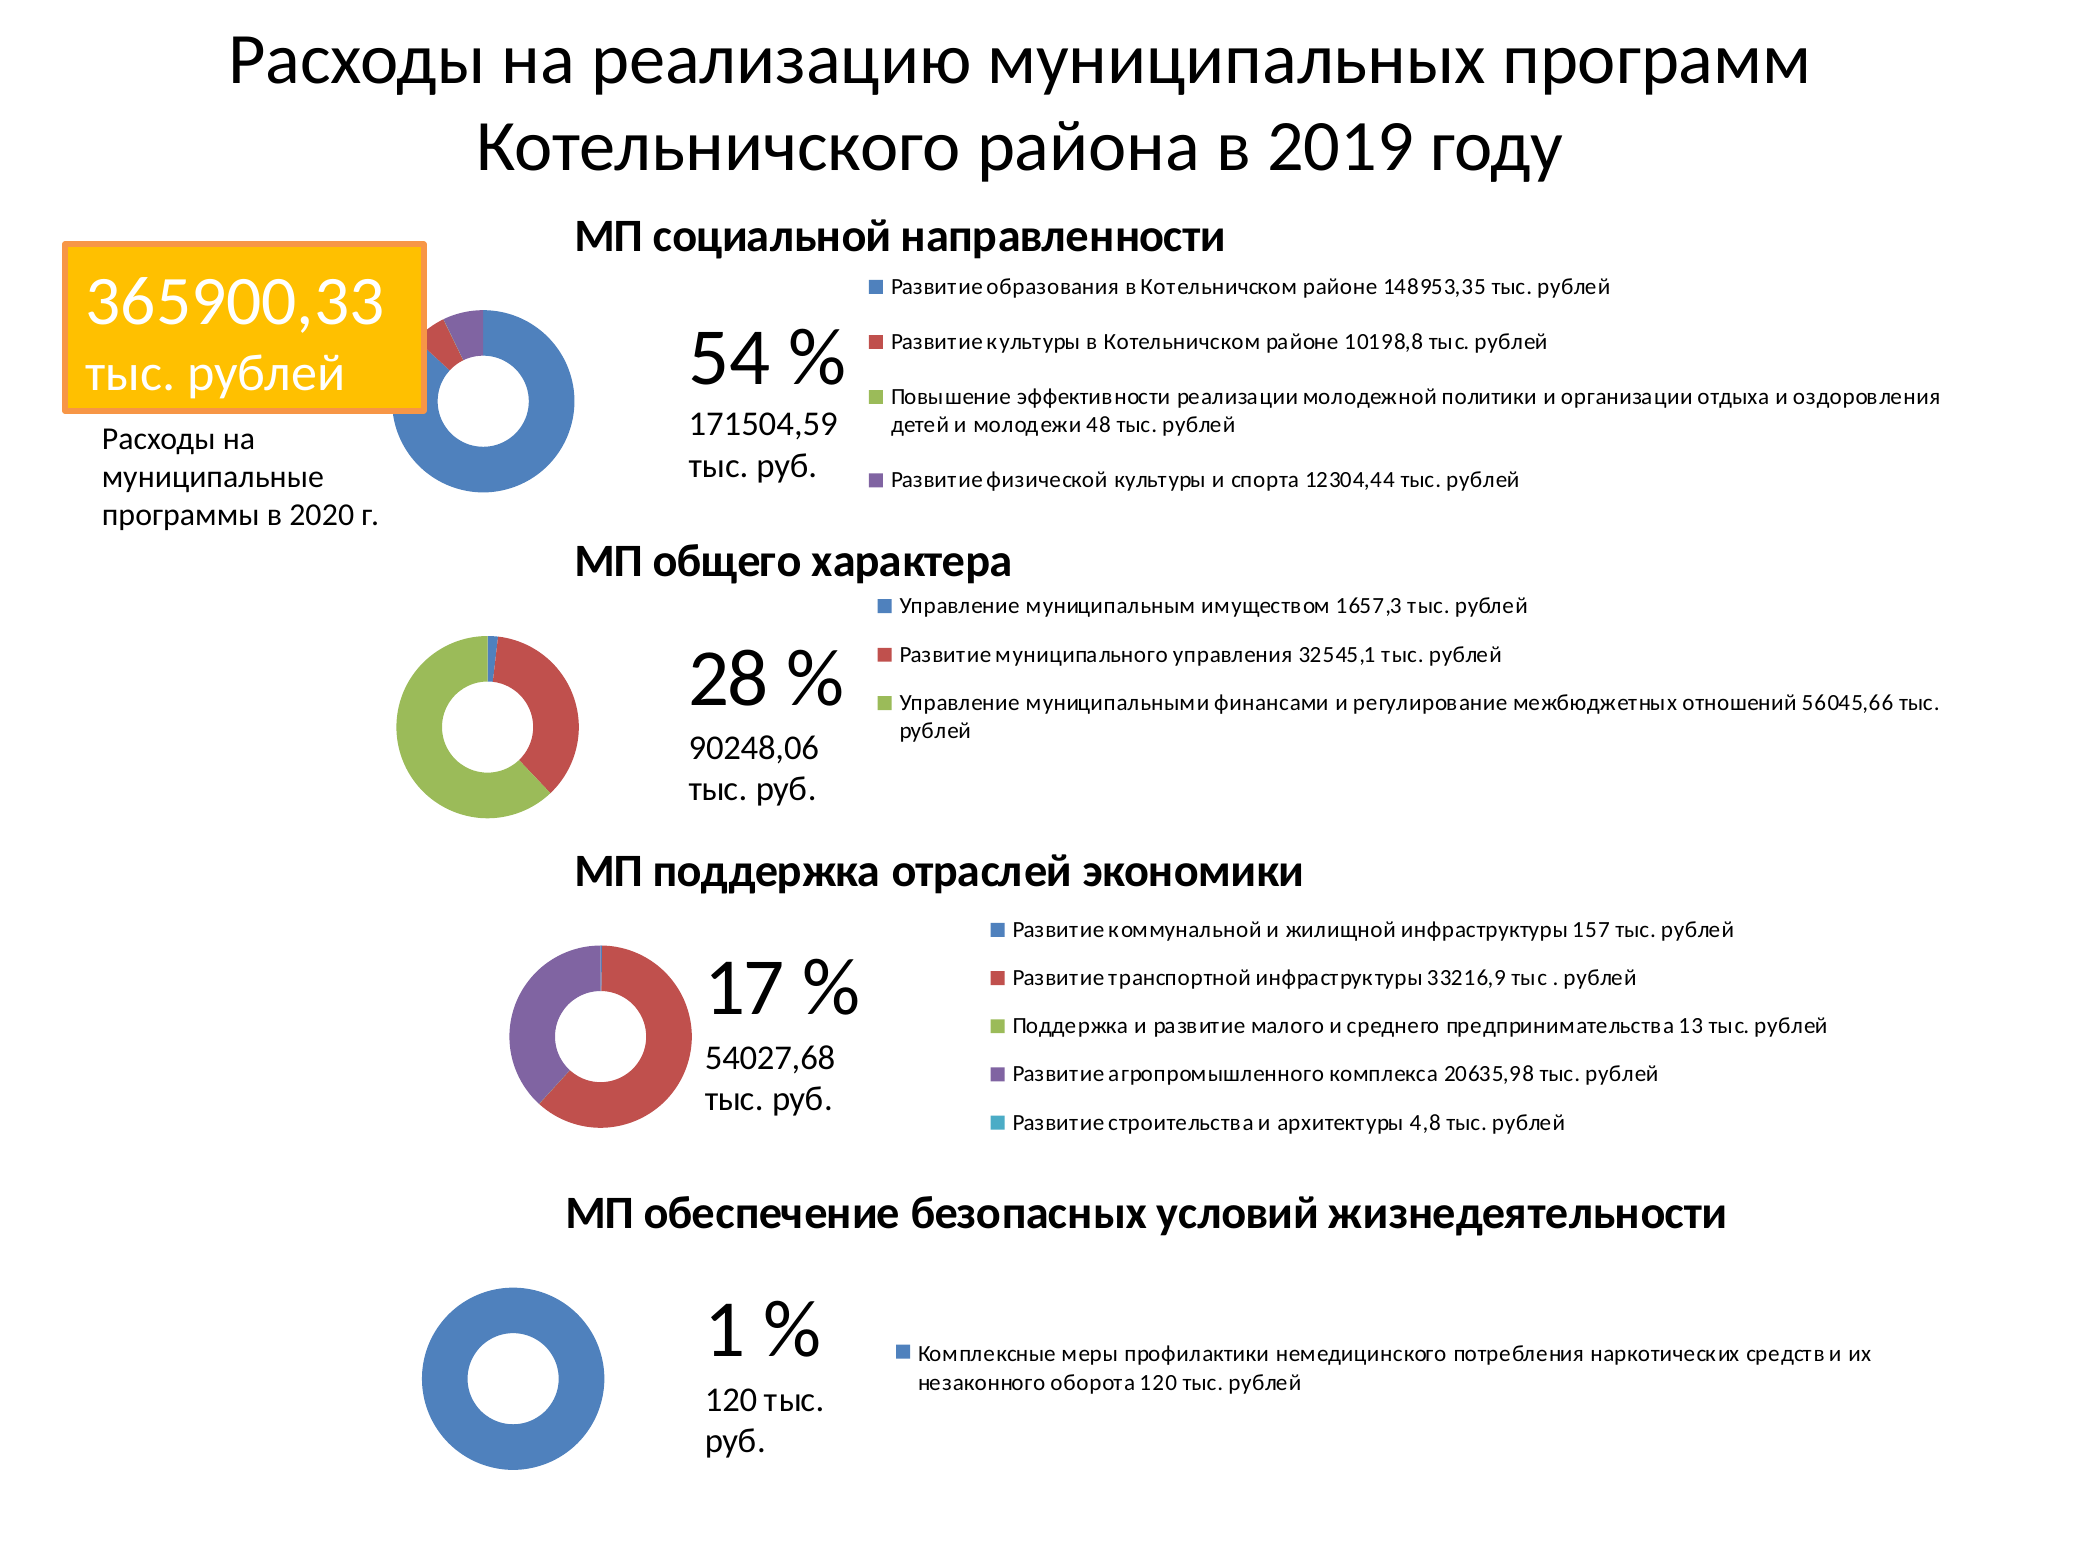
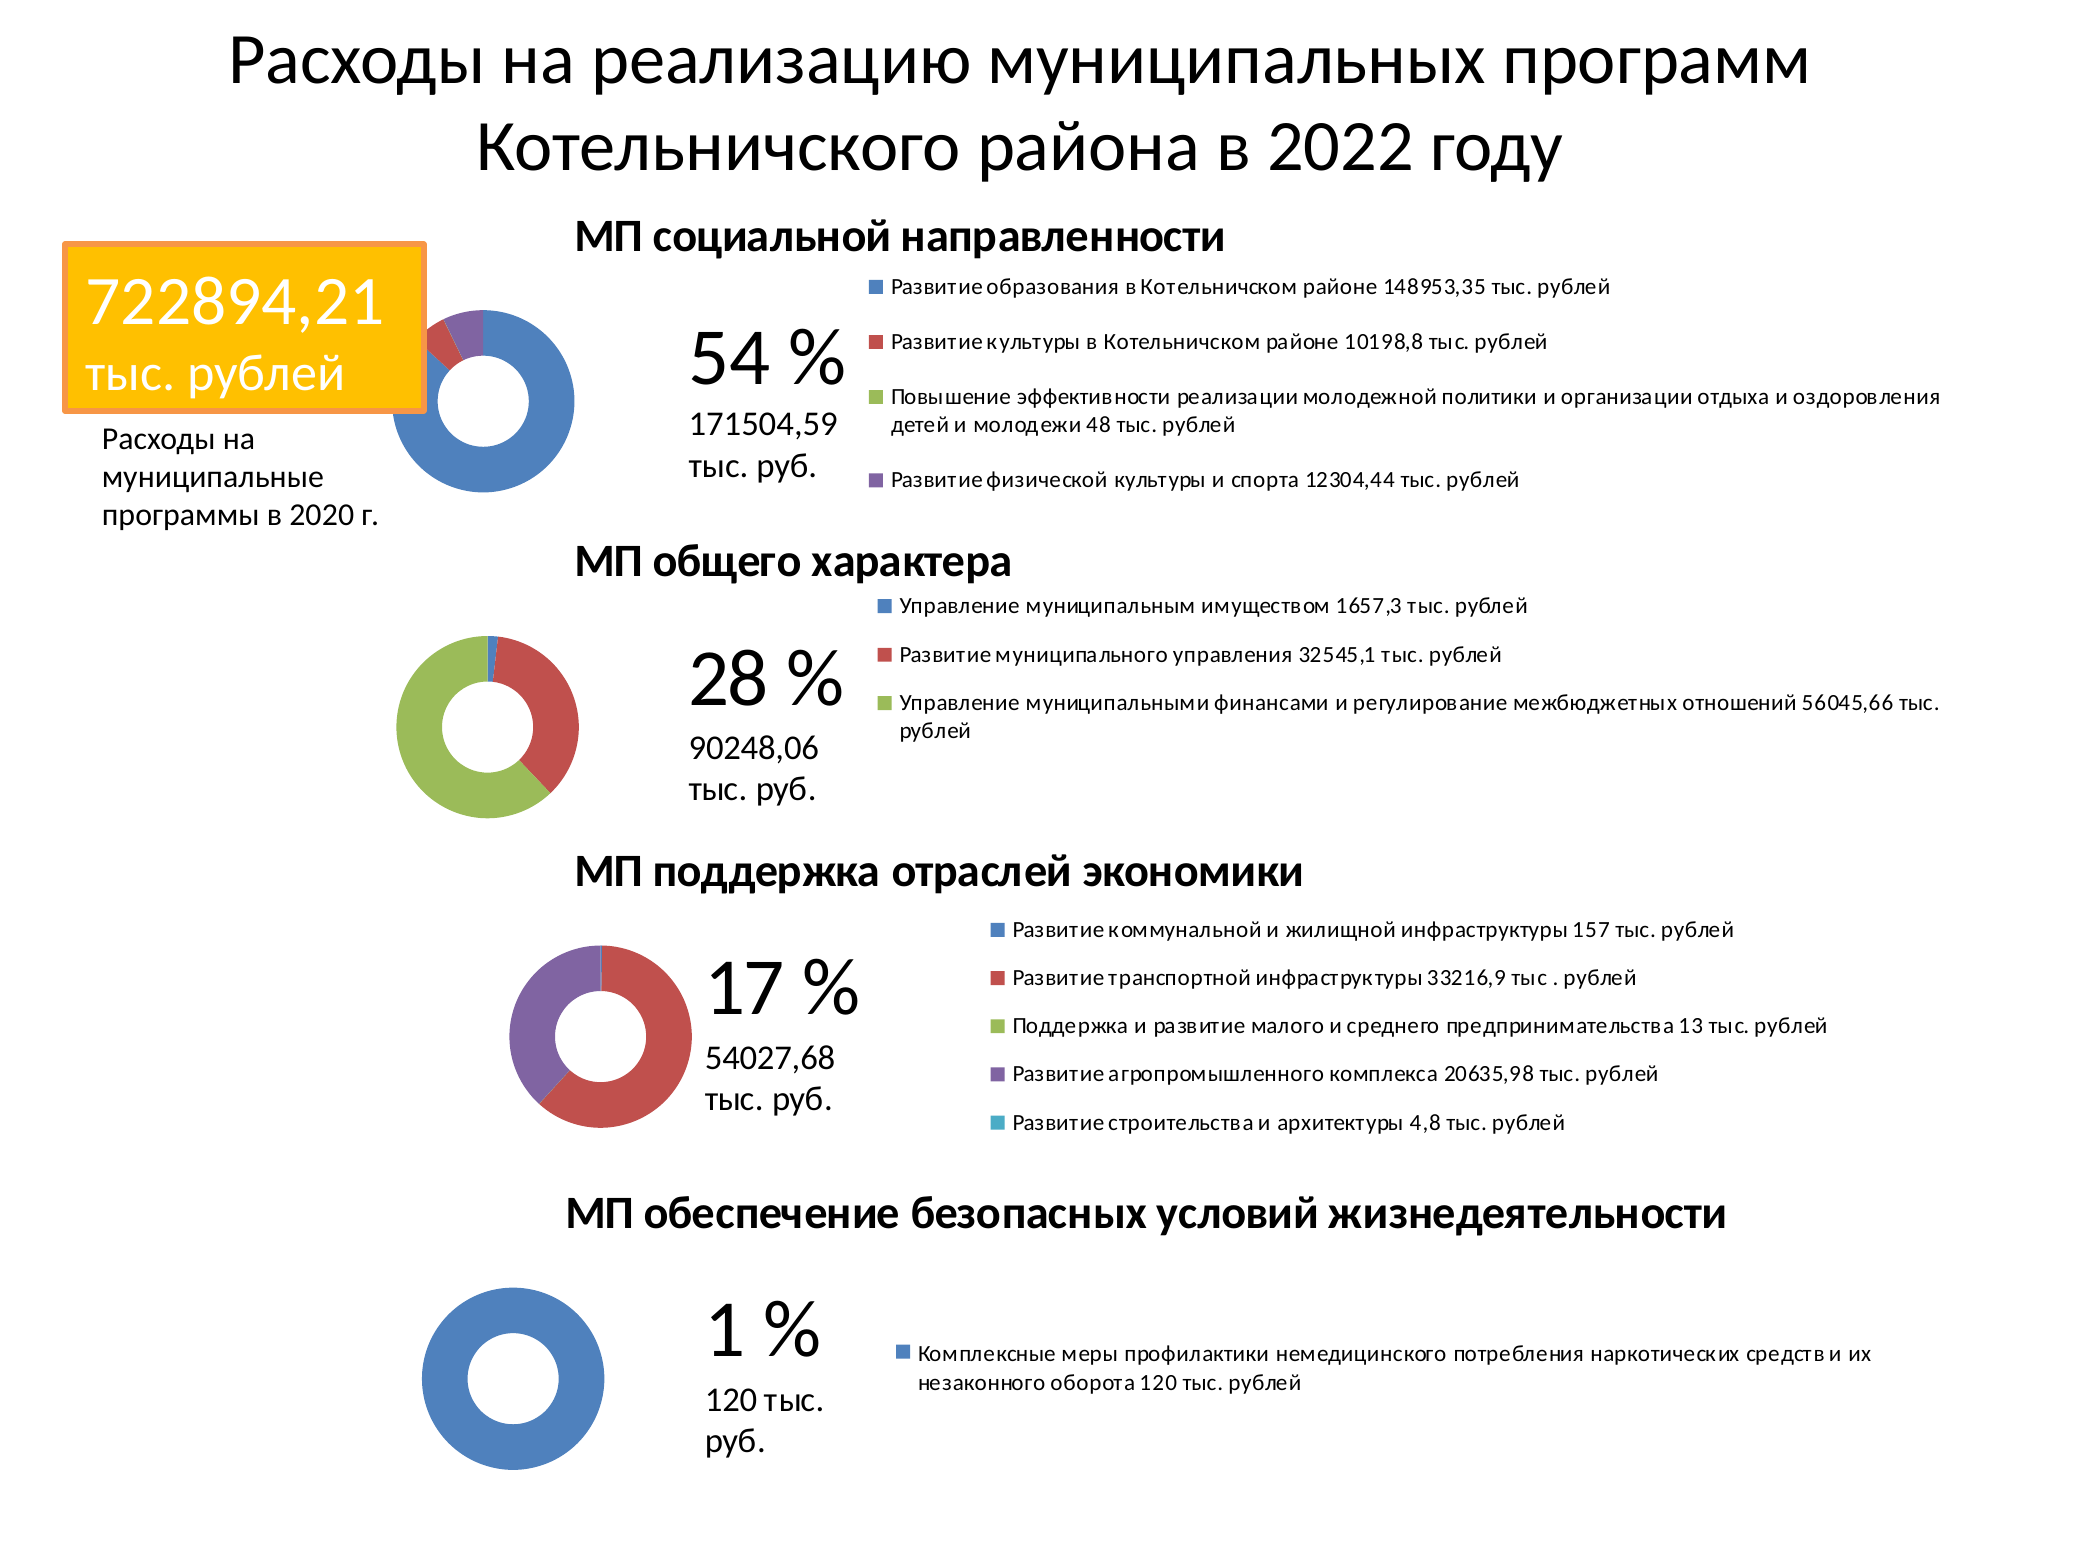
2019: 2019 -> 2022 (1341, 146)
365900,33: 365900,33 -> 722894,21 (235, 301)
